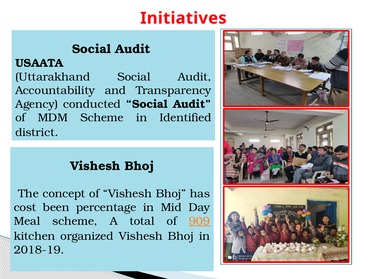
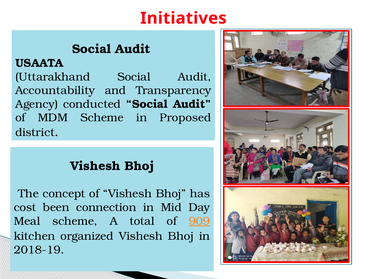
Identified: Identified -> Proposed (185, 118)
percentage: percentage -> connection (106, 207)
